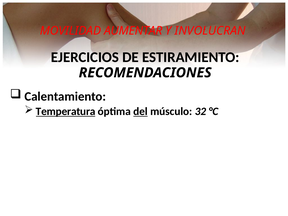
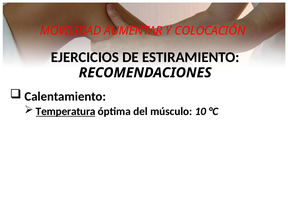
INVOLUCRAN: INVOLUCRAN -> COLOCACIÓN (210, 31)
del underline: present -> none (141, 111)
32: 32 -> 10 (201, 111)
